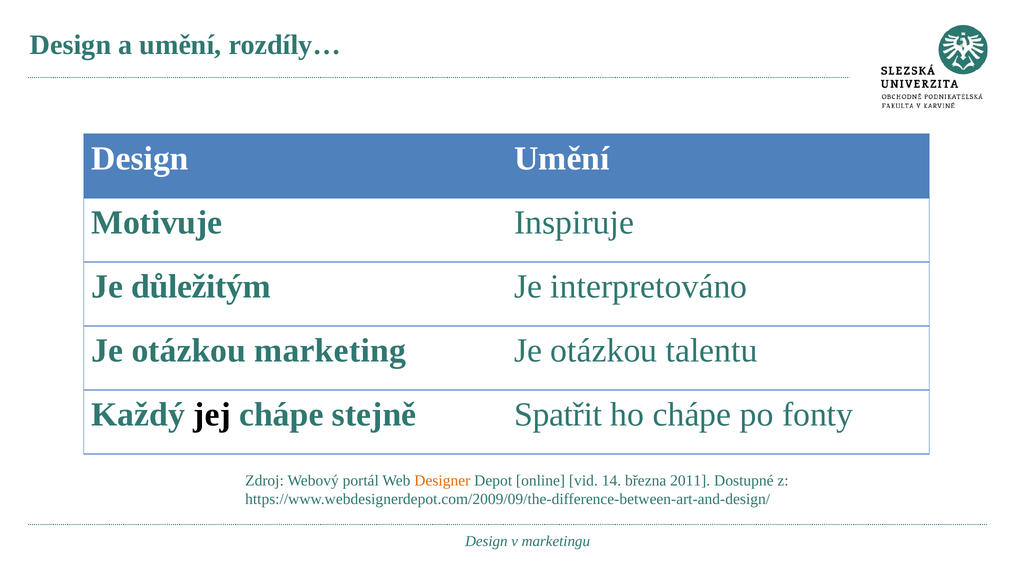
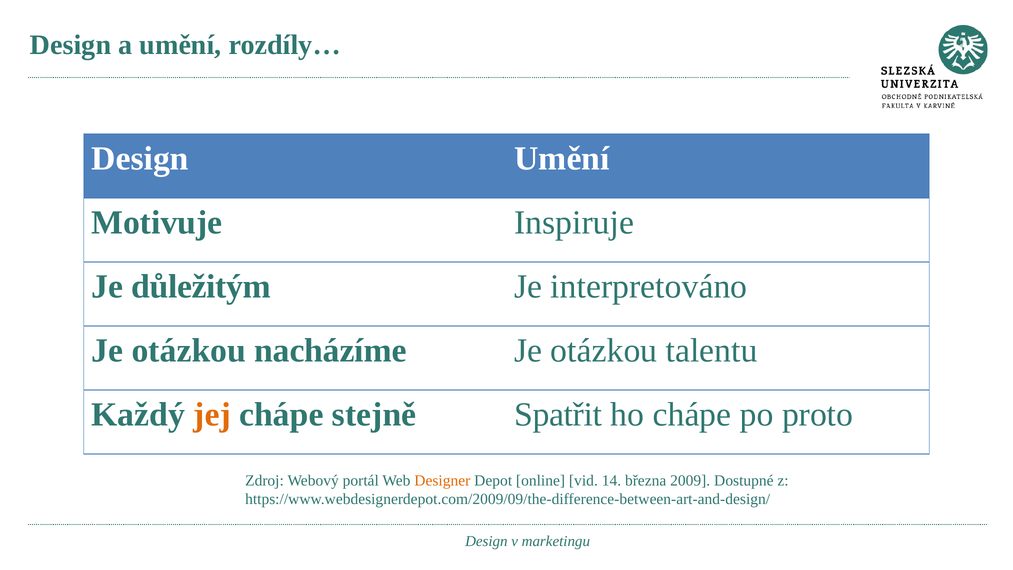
marketing: marketing -> nacházíme (330, 350)
jej colour: black -> orange (212, 414)
fonty: fonty -> proto (818, 414)
2011: 2011 -> 2009 (690, 480)
